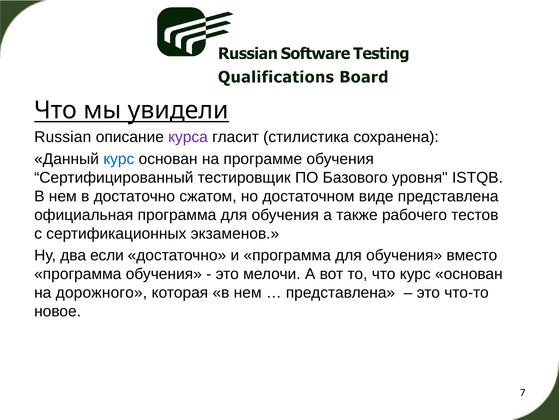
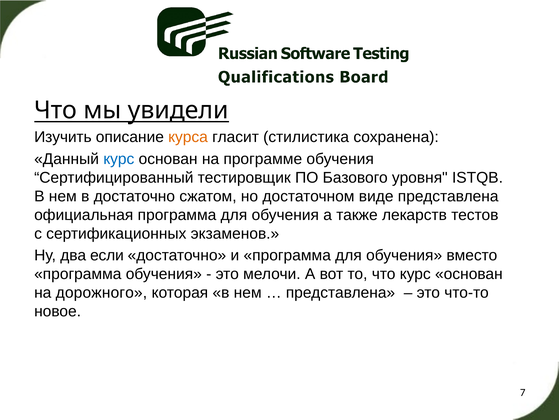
Russian: Russian -> Изучить (63, 137)
курса colour: purple -> orange (188, 137)
рабочего: рабочего -> лекарств (414, 215)
